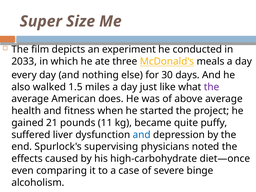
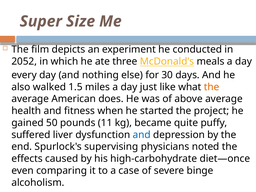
2033: 2033 -> 2052 (24, 61)
the colour: purple -> orange (212, 87)
21: 21 -> 50 (52, 123)
